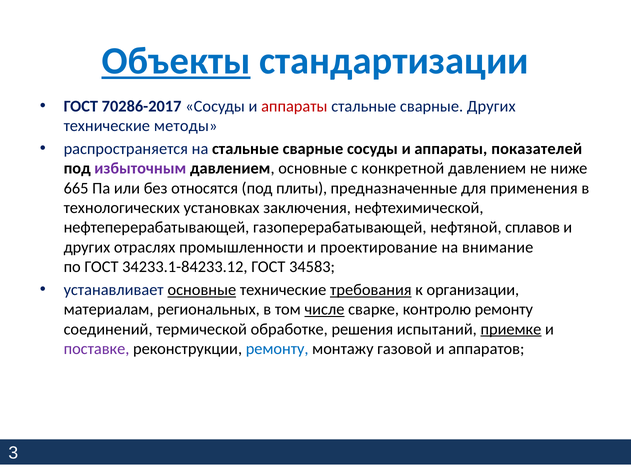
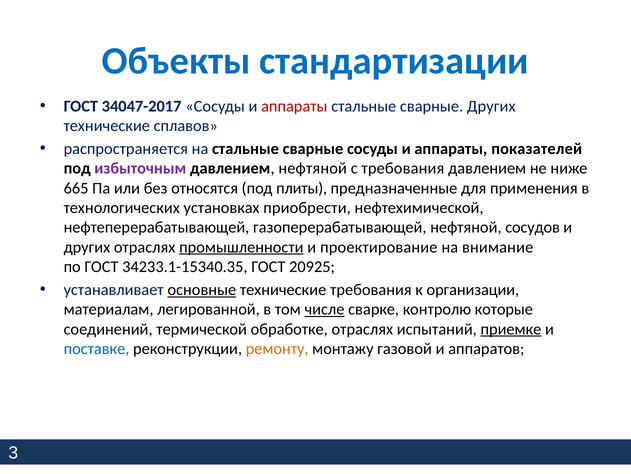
Объекты underline: present -> none (176, 61)
70286-2017: 70286-2017 -> 34047-2017 (142, 106)
методы: методы -> сплавов (186, 126)
давлением основные: основные -> нефтяной (313, 168)
с конкретной: конкретной -> требования (403, 168)
заключения: заключения -> приобрести (307, 208)
сплавов: сплавов -> сосудов (533, 227)
промышленности underline: none -> present (241, 247)
34233.1-84233.12: 34233.1-84233.12 -> 34233.1-15340.35 (185, 266)
34583: 34583 -> 20925 (312, 266)
требования underline: present -> none (371, 289)
региональных: региональных -> легированной (208, 309)
контролю ремонту: ремонту -> которые (504, 309)
обработке решения: решения -> отраслях (362, 329)
поставке colour: purple -> blue (96, 348)
ремонту colour: blue -> orange (277, 348)
